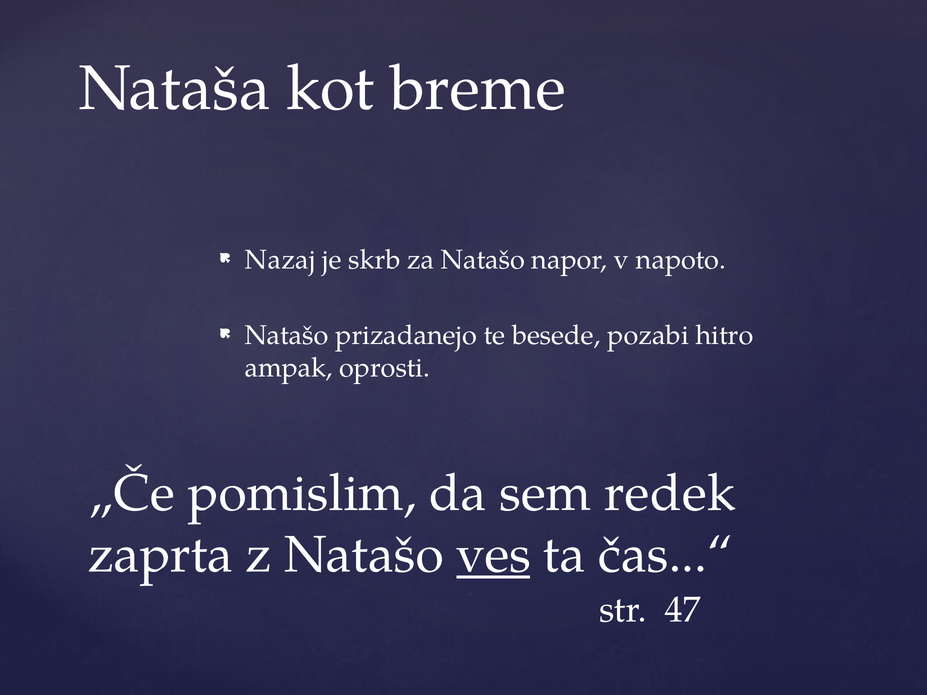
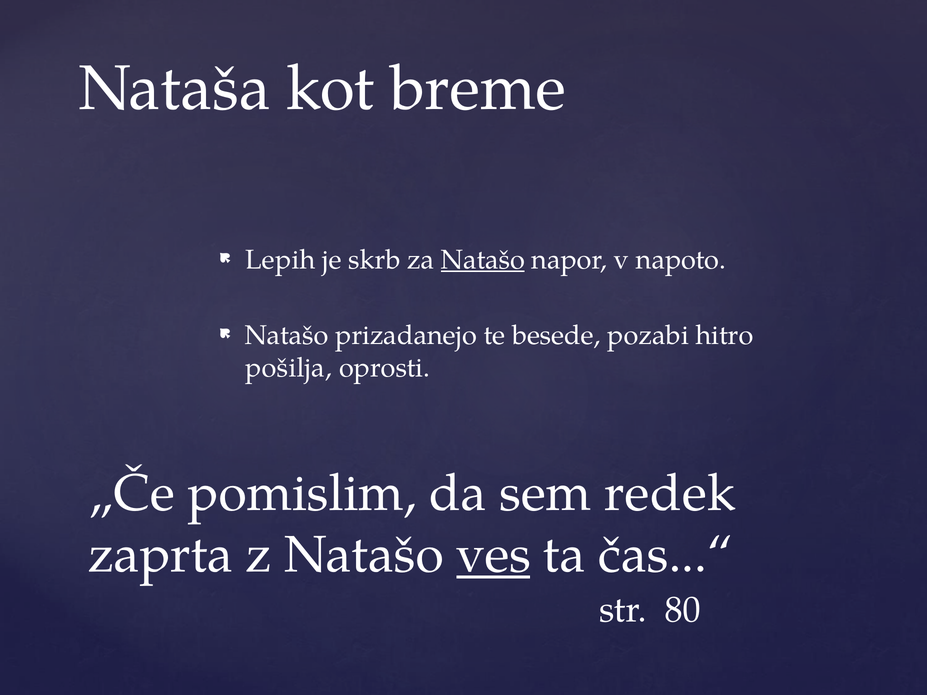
Nazaj: Nazaj -> Lepih (280, 260)
Natašo underline: none -> present (483, 260)
ampak: ampak -> pošilja (289, 368)
47: 47 -> 80 (683, 610)
